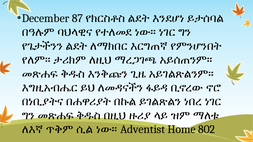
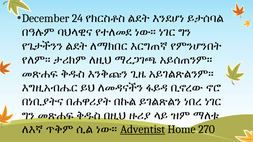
87: 87 -> 24 (77, 18)
Adventist underline: none -> present (143, 130)
802: 802 -> 270 (207, 130)
